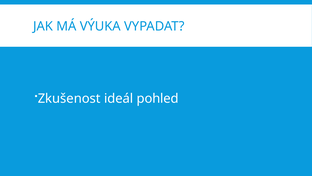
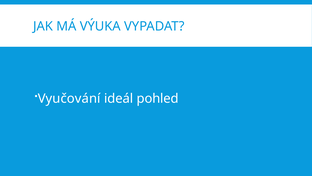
Zkušenost: Zkušenost -> Vyučování (69, 98)
